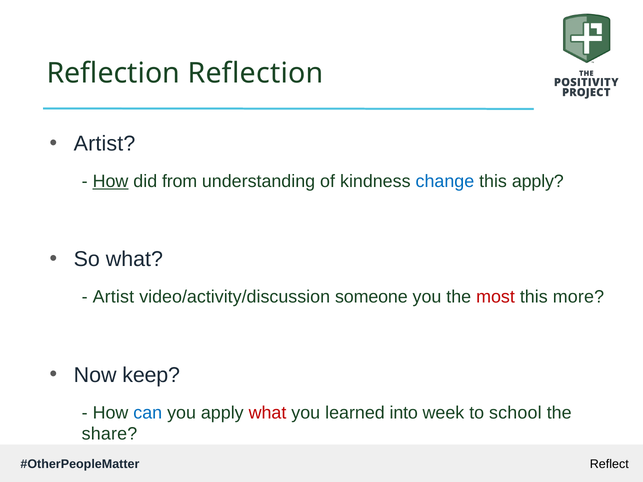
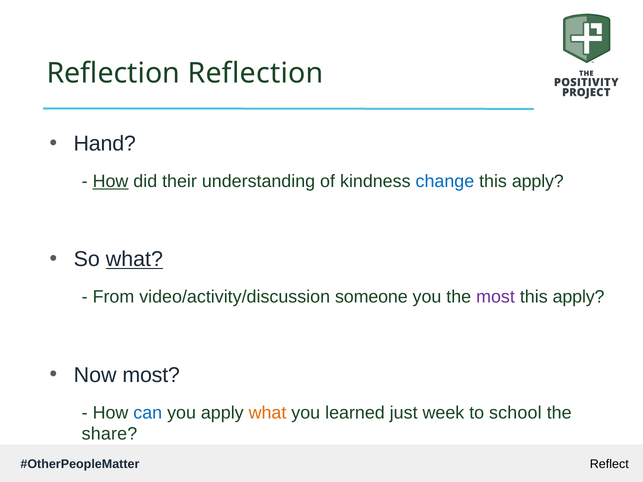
Artist: Artist -> Hand (105, 144)
from: from -> their (180, 181)
what underline: none -> present (134, 260)
Artist: Artist -> From (113, 297)
most colour: red -> purple (496, 297)
more: more -> apply (579, 297)
Now keep: keep -> most (151, 375)
what colour: red -> orange (268, 413)
into: into -> just (404, 413)
